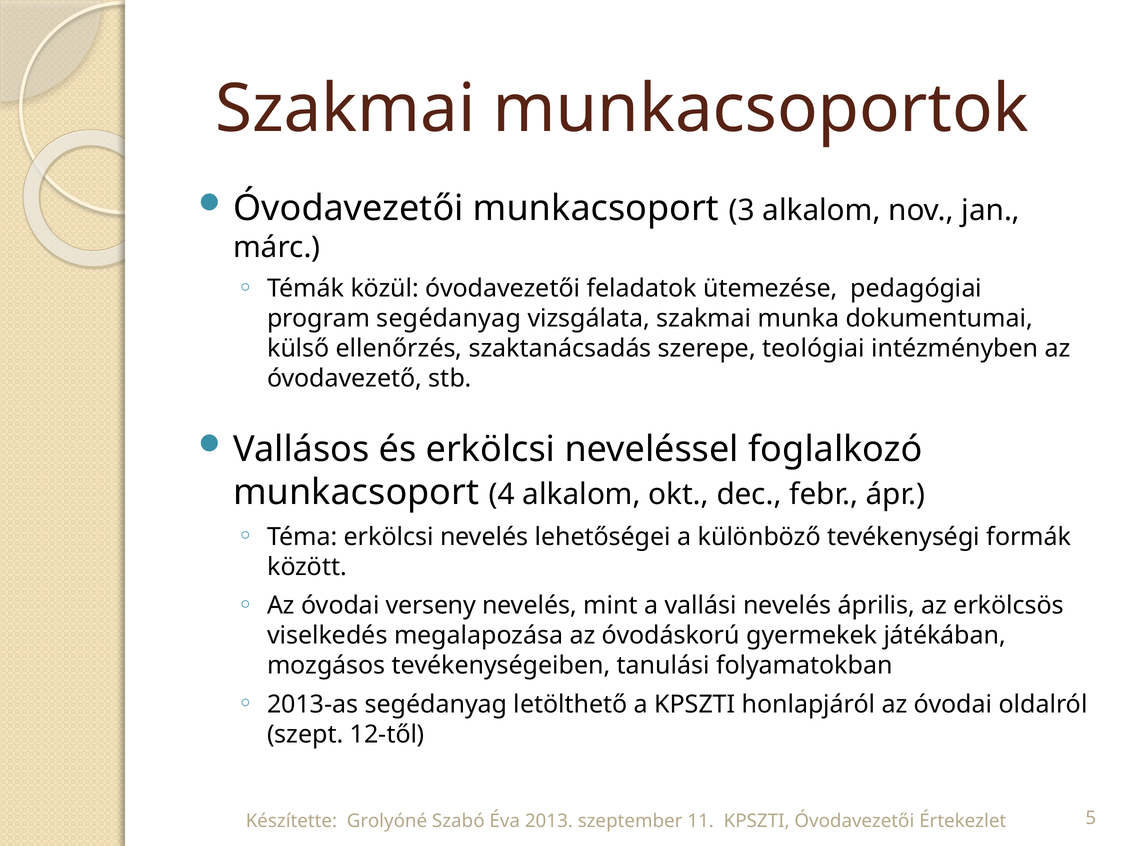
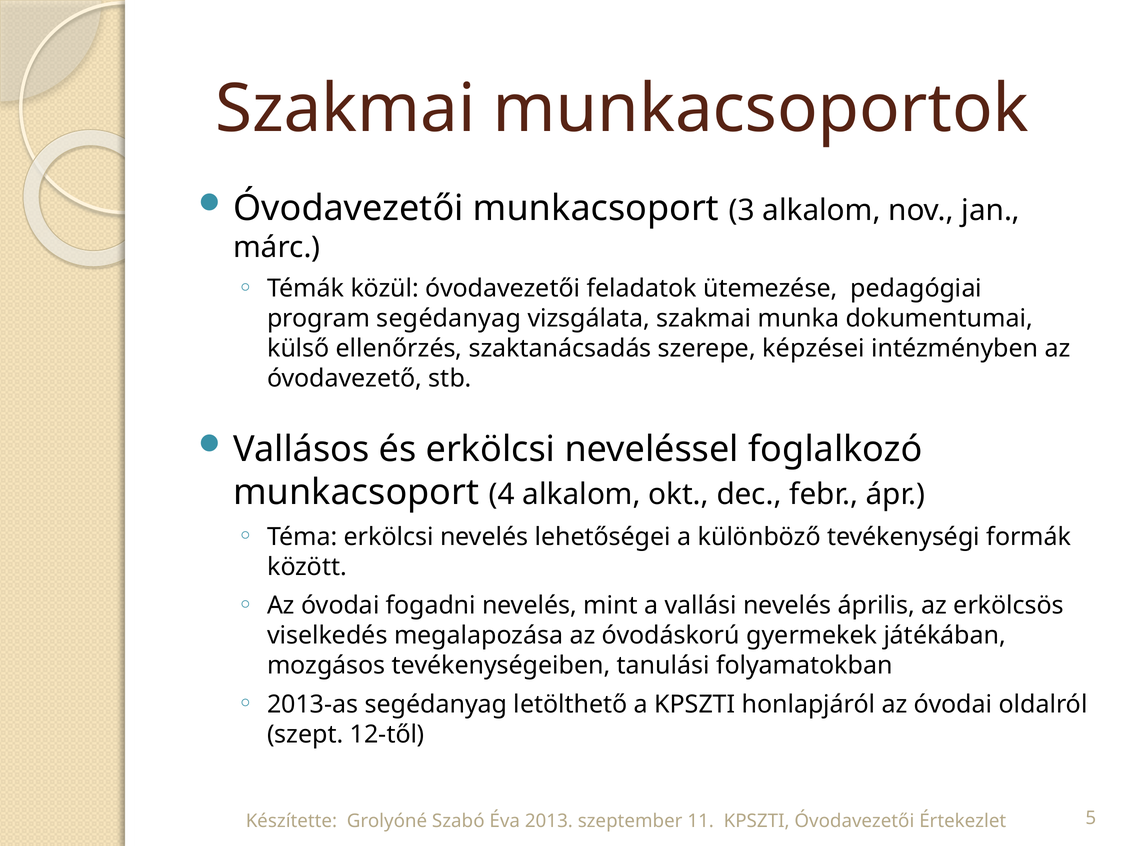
teológiai: teológiai -> képzései (813, 349)
verseny: verseny -> fogadni (431, 606)
